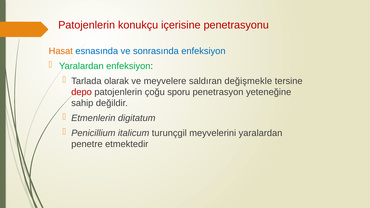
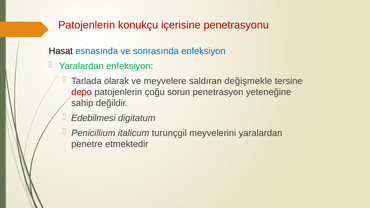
Hasat colour: orange -> black (61, 51)
sporu: sporu -> sorun (179, 92)
Etmenlerin: Etmenlerin -> Edebilmesi (93, 118)
